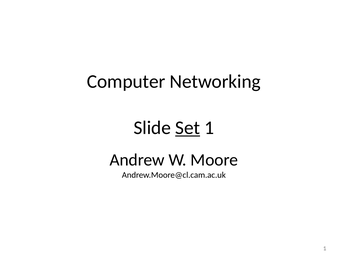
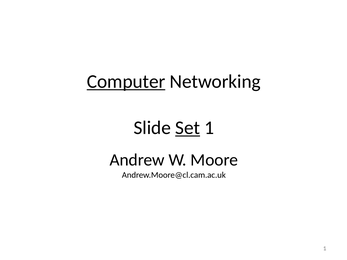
Computer underline: none -> present (126, 82)
